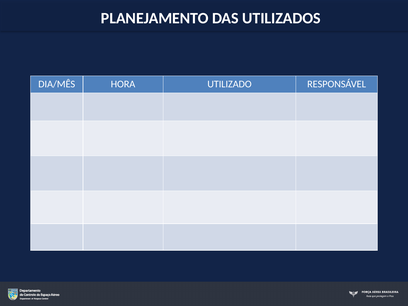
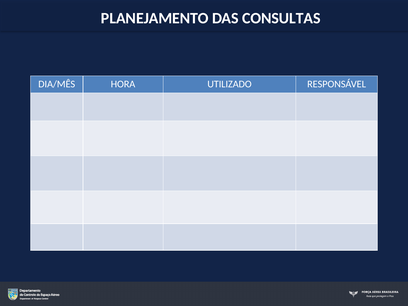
UTILIZADOS: UTILIZADOS -> CONSULTAS (281, 18)
